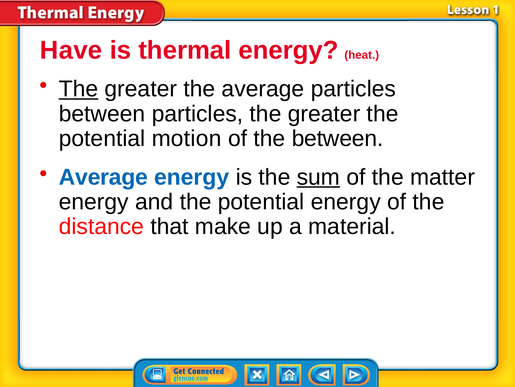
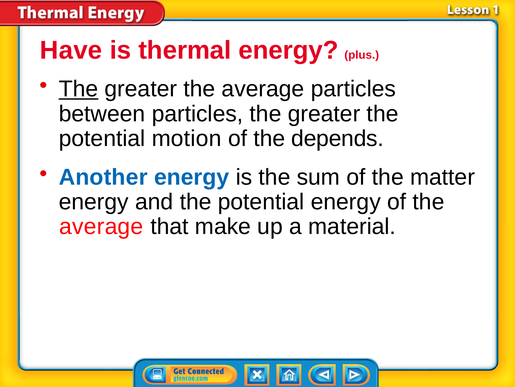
heat: heat -> plus (362, 55)
the between: between -> depends (338, 138)
Average: Average -> Another (103, 177)
sum underline: present -> none (318, 177)
distance: distance -> average (101, 226)
